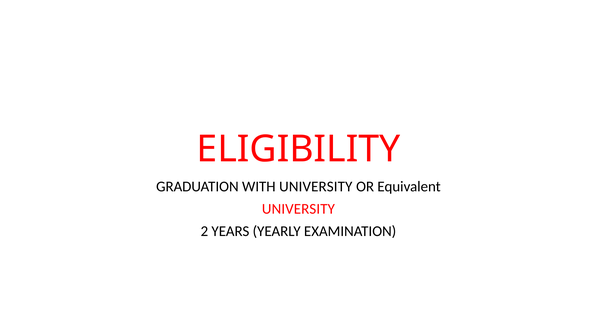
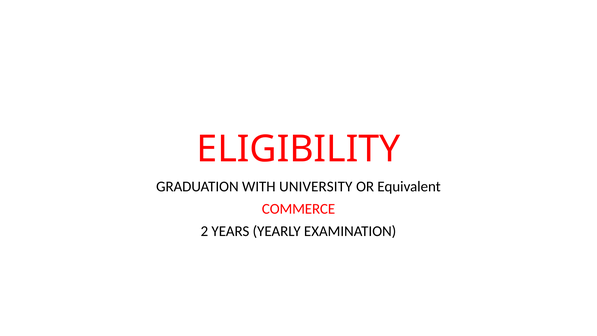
UNIVERSITY: UNIVERSITY -> COMMERCE (299, 209)
